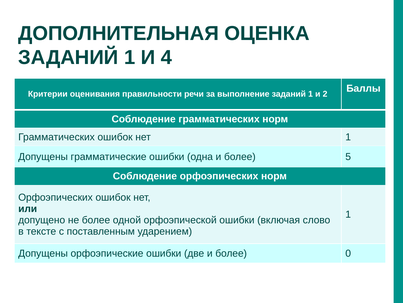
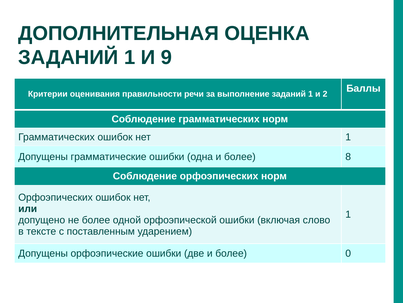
4: 4 -> 9 (166, 57)
5: 5 -> 8 (348, 156)
